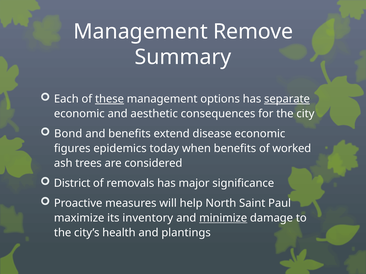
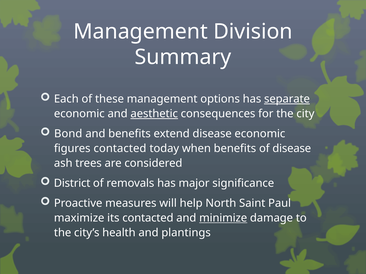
Remove: Remove -> Division (253, 32)
these underline: present -> none (110, 99)
aesthetic underline: none -> present (154, 114)
figures epidemics: epidemics -> contacted (120, 149)
of worked: worked -> disease (292, 149)
its inventory: inventory -> contacted (148, 218)
